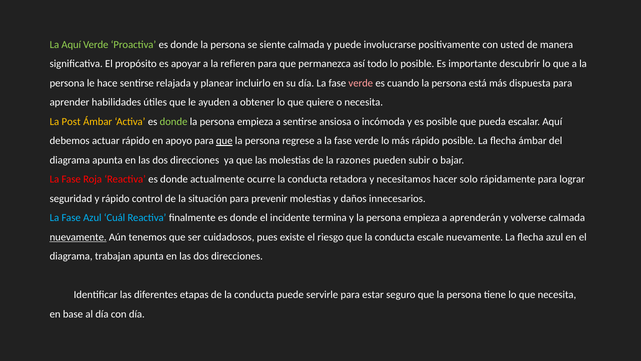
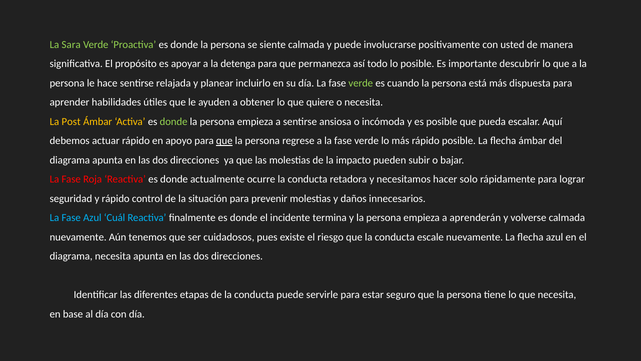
La Aquí: Aquí -> Sara (71, 45)
refieren: refieren -> detenga (238, 64)
verde colour: pink -> light green (361, 83)
razones: razones -> impacto (353, 160)
nuevamente underline: present -> none (78, 237)
diagrama trabajan: trabajan -> necesita (113, 256)
